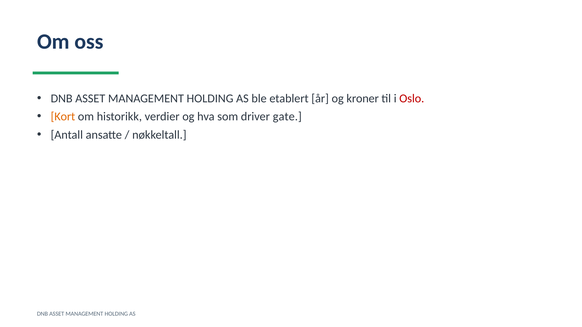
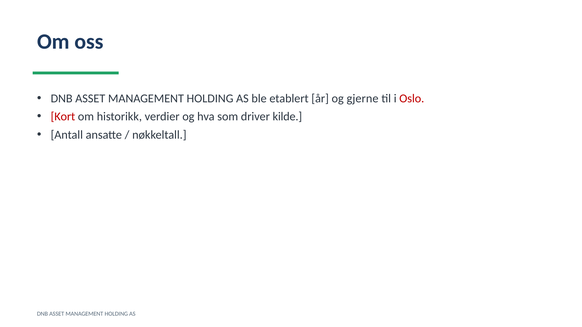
kroner: kroner -> gjerne (363, 99)
Kort colour: orange -> red (63, 117)
gate: gate -> kilde (287, 117)
